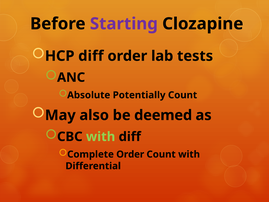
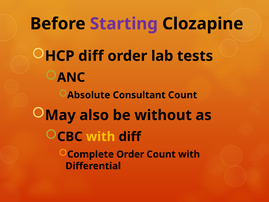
Potentially: Potentially -> Consultant (139, 95)
deemed: deemed -> without (163, 115)
with colour: light green -> yellow (101, 137)
